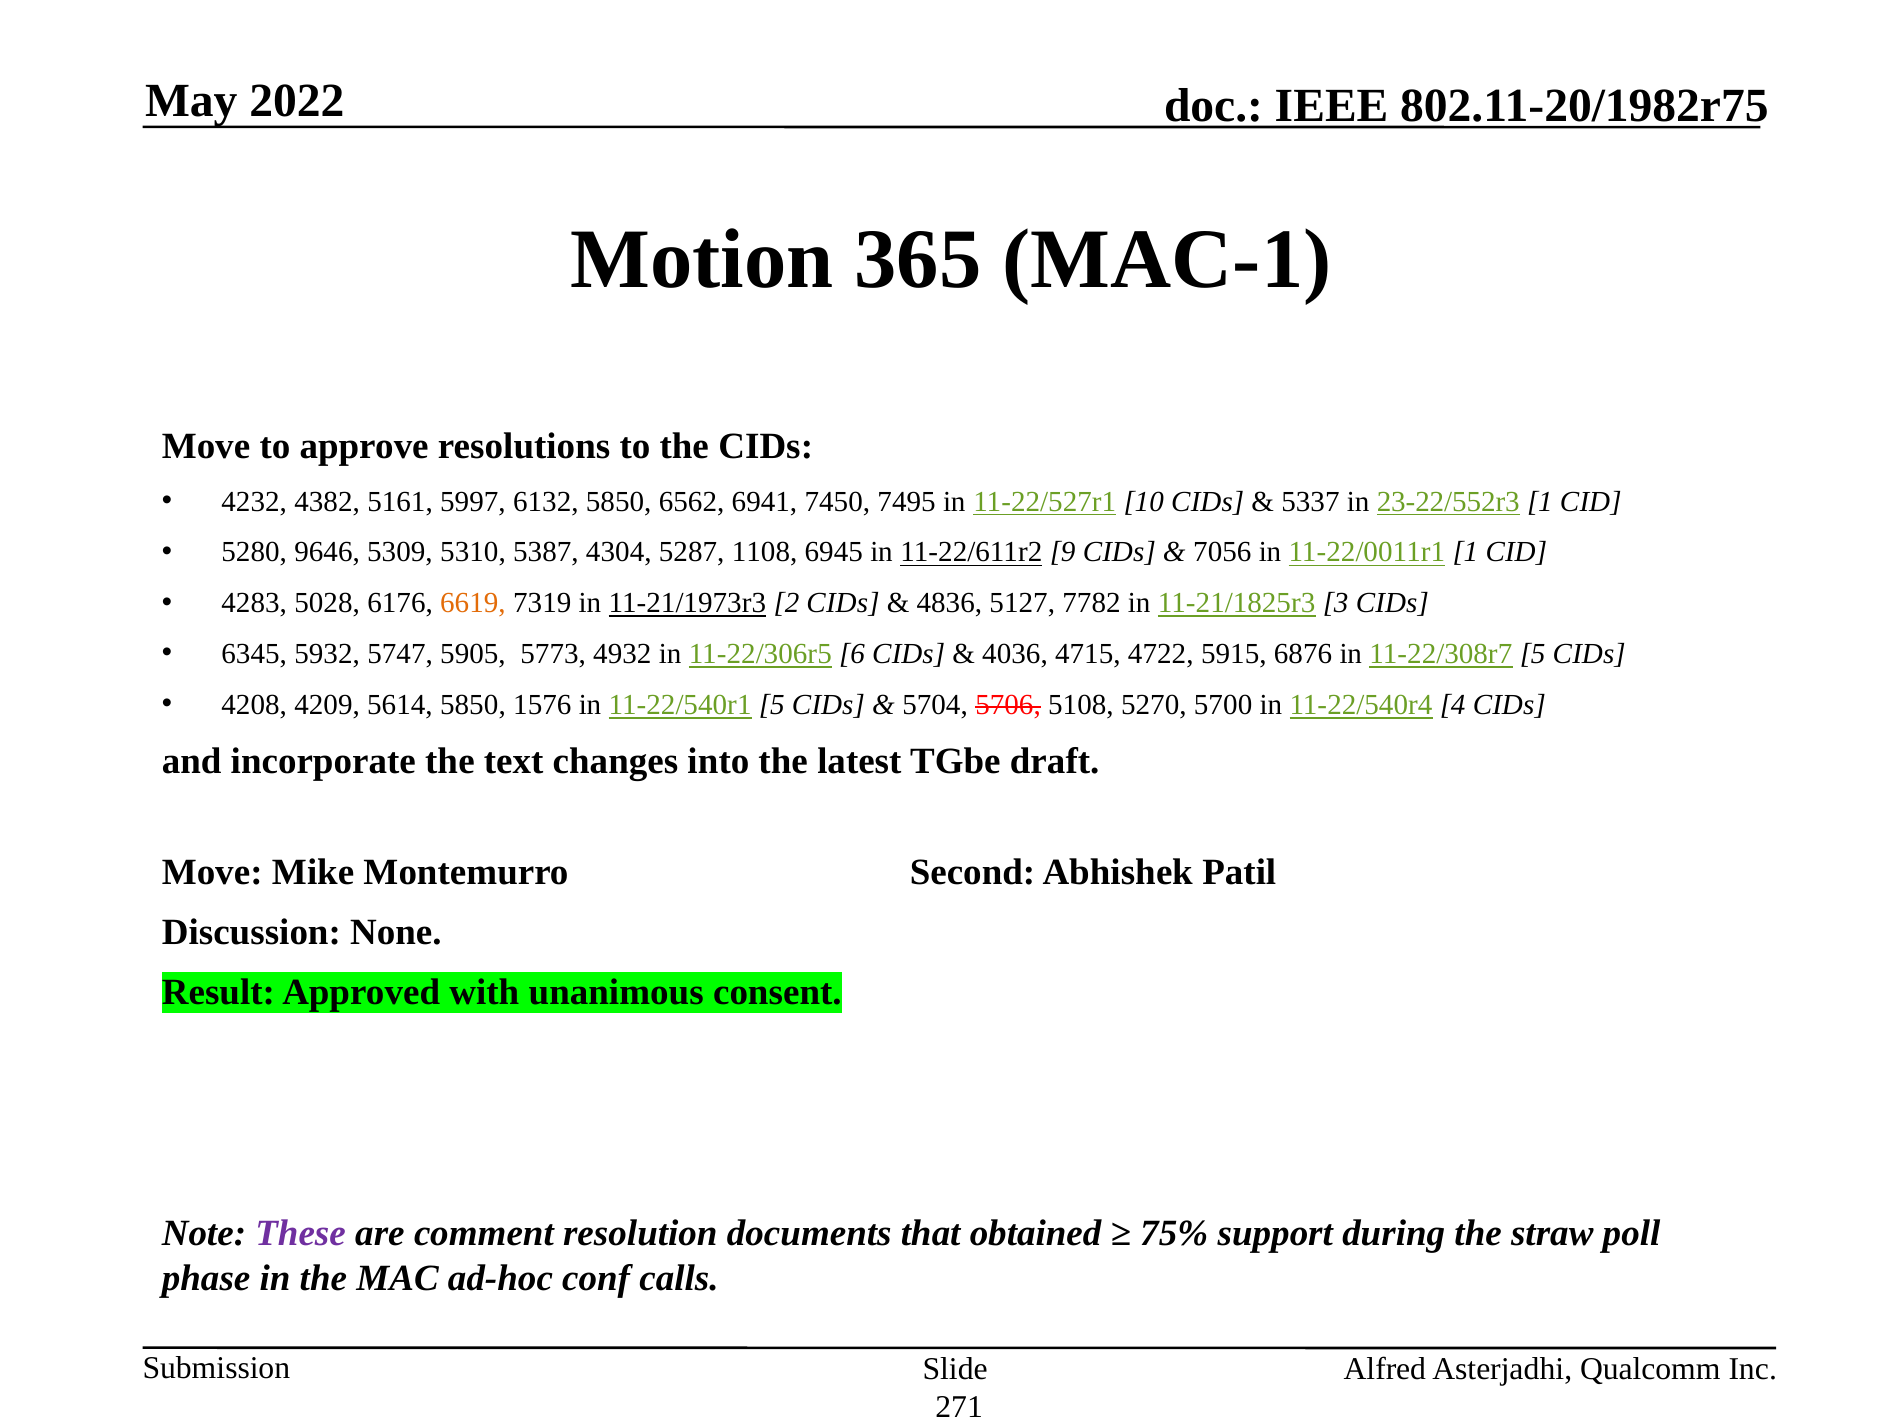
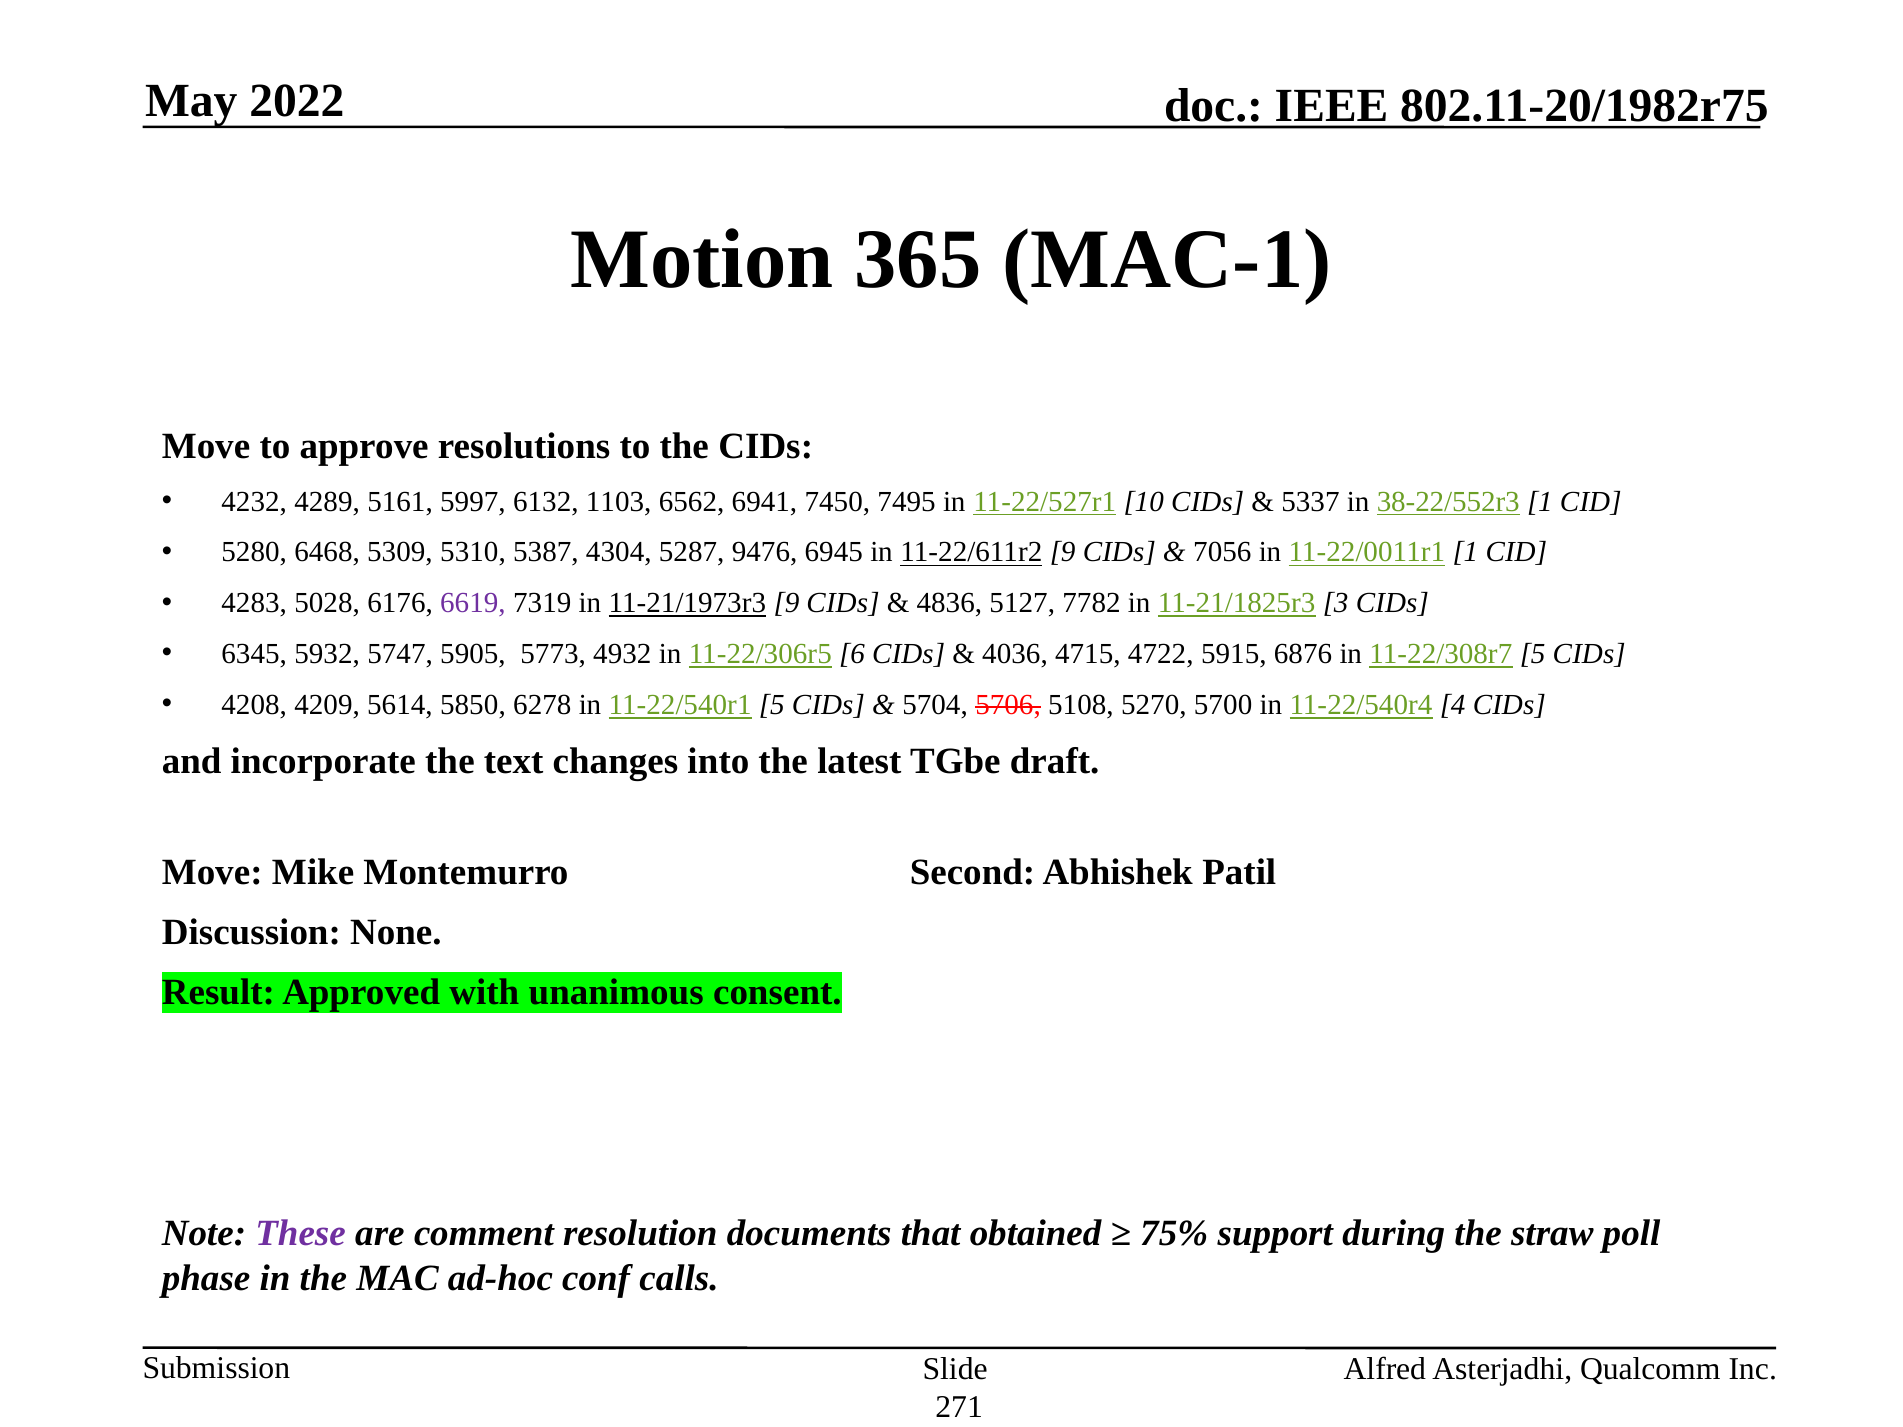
4382: 4382 -> 4289 (327, 502)
6132 5850: 5850 -> 1103 (619, 502)
23-22/552r3: 23-22/552r3 -> 38-22/552r3 (1448, 502)
9646: 9646 -> 6468 (327, 552)
1108: 1108 -> 9476 (765, 552)
6619 colour: orange -> purple (473, 603)
11-21/1973r3 2: 2 -> 9 (786, 603)
1576: 1576 -> 6278 (542, 705)
